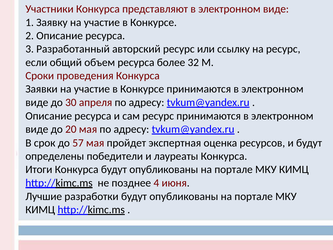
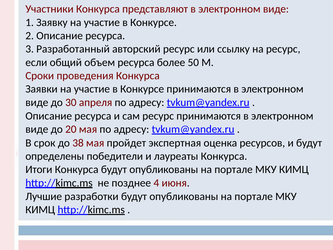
32: 32 -> 50 (193, 62)
57: 57 -> 38 (78, 143)
